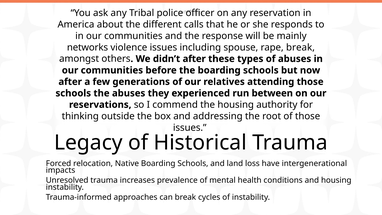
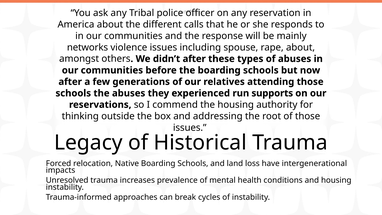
rape break: break -> about (301, 47)
between: between -> supports (272, 93)
